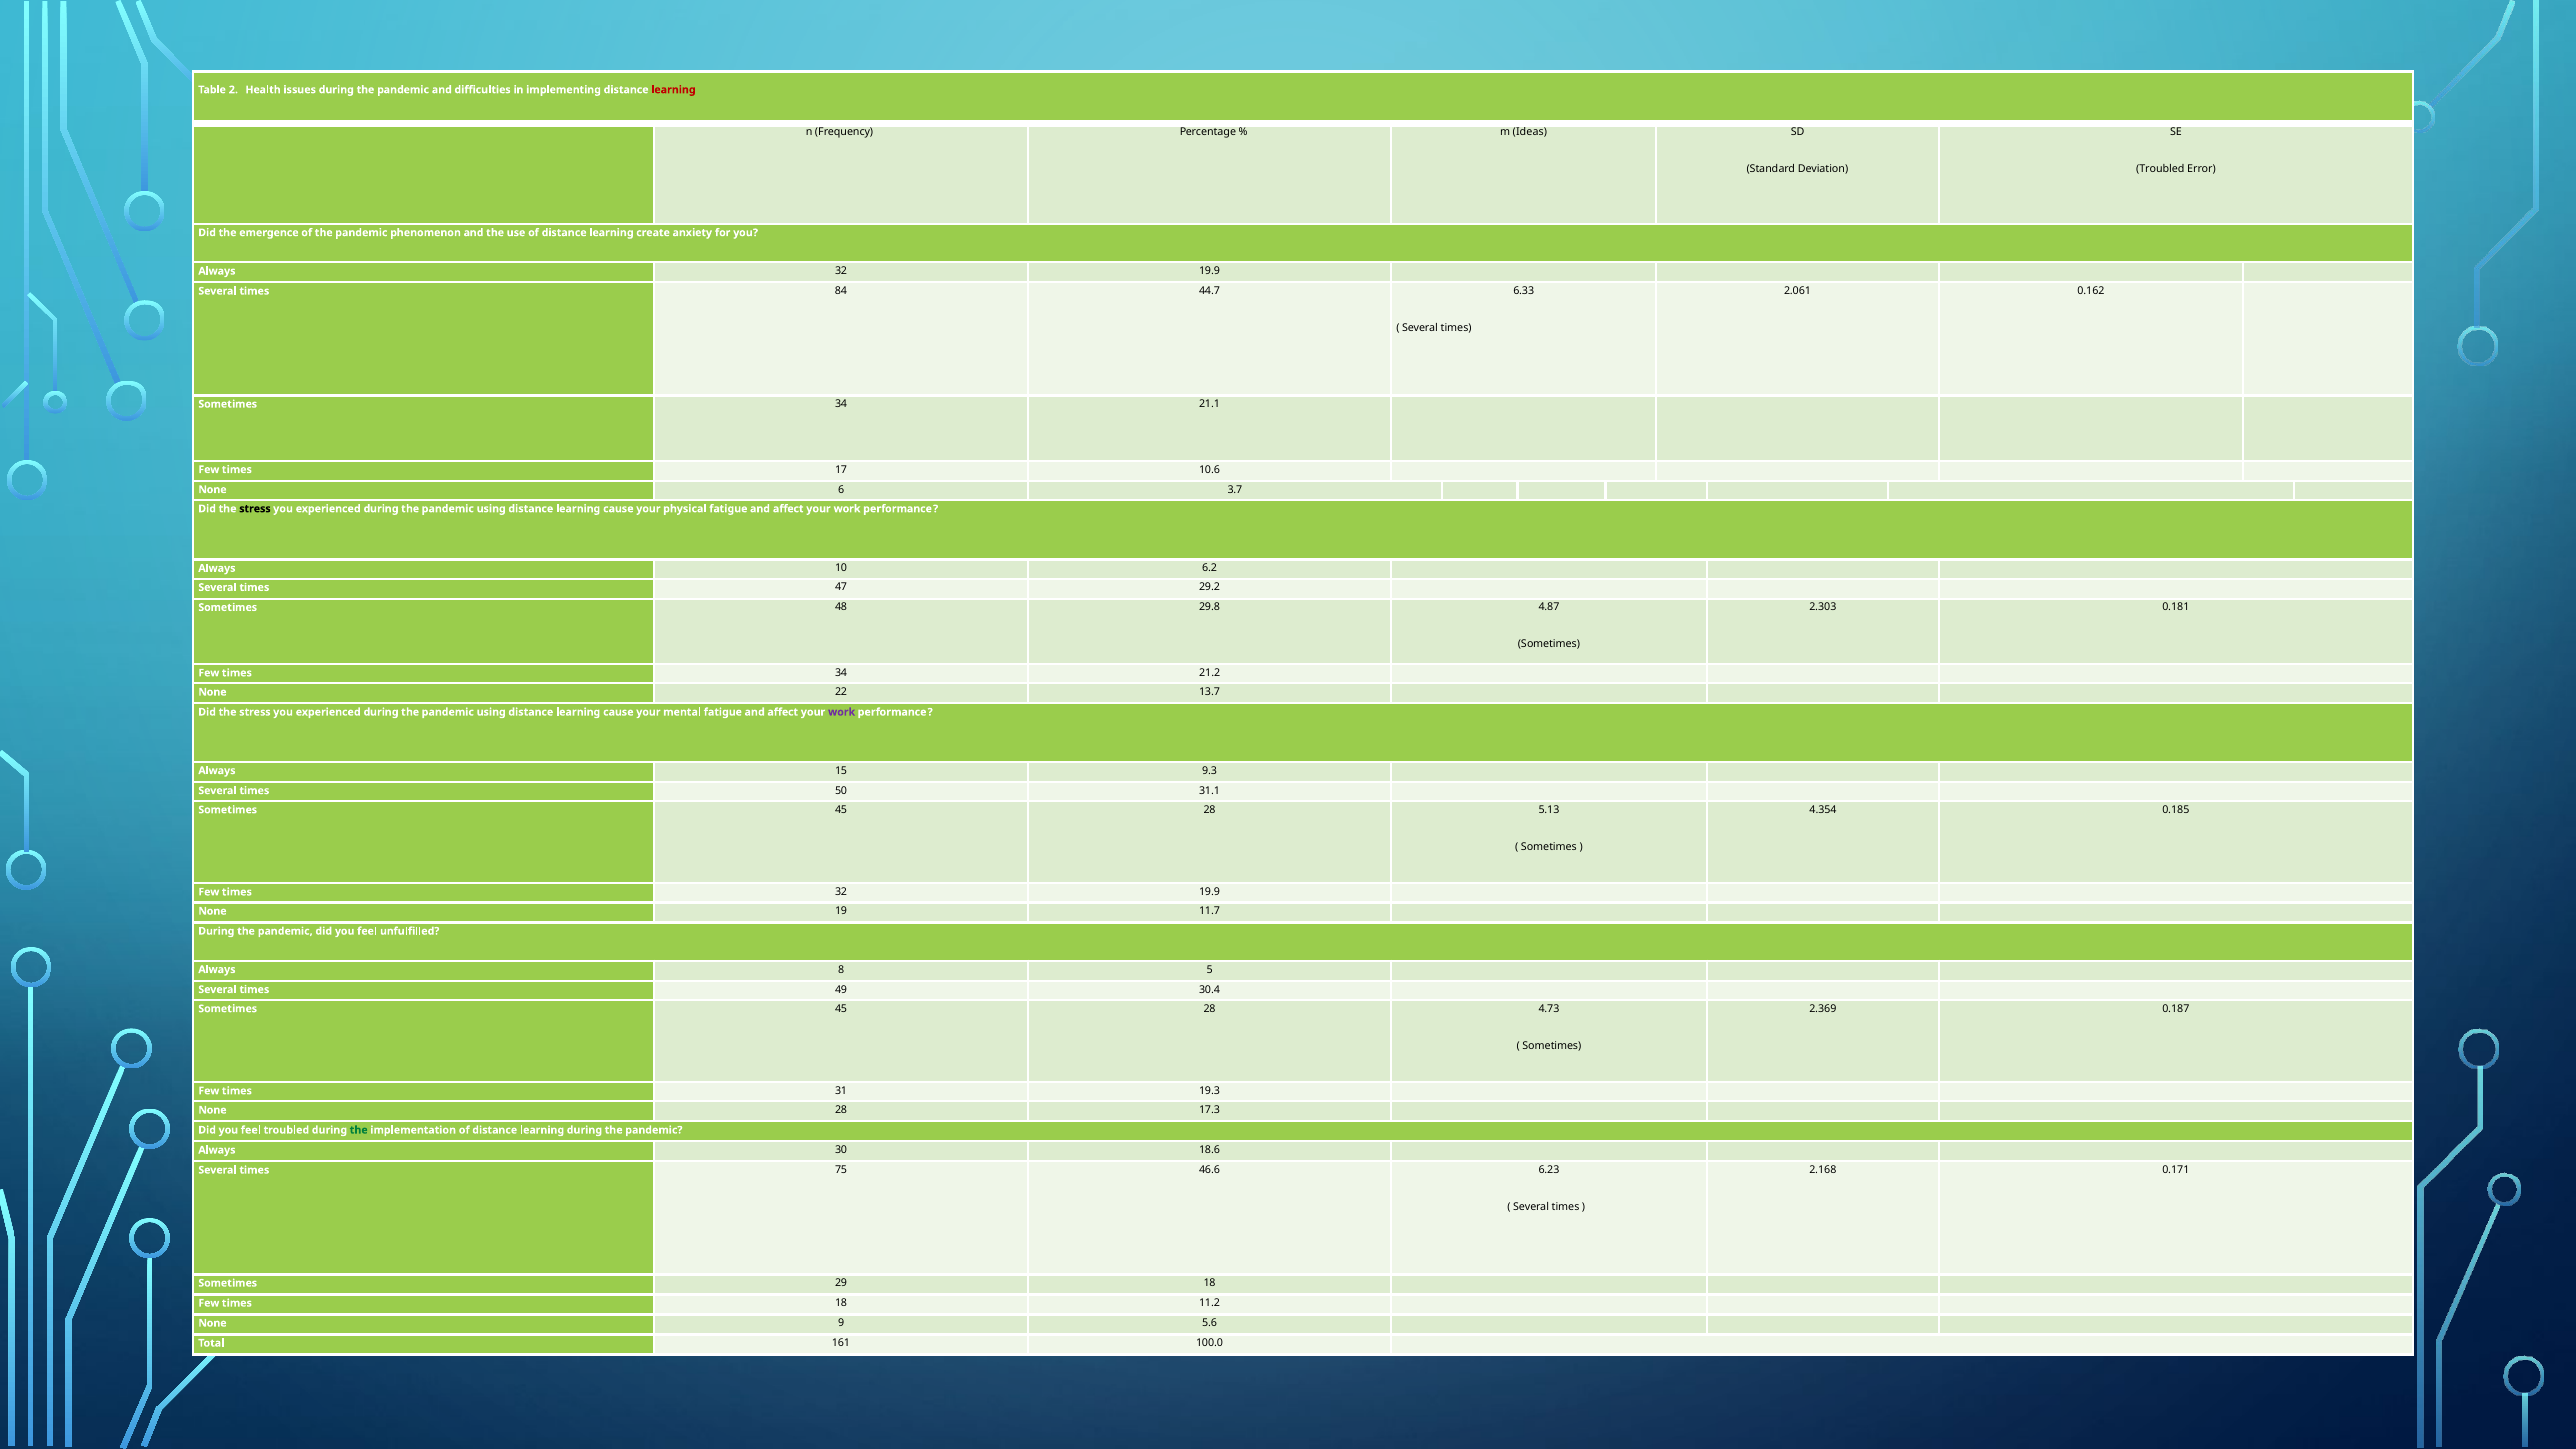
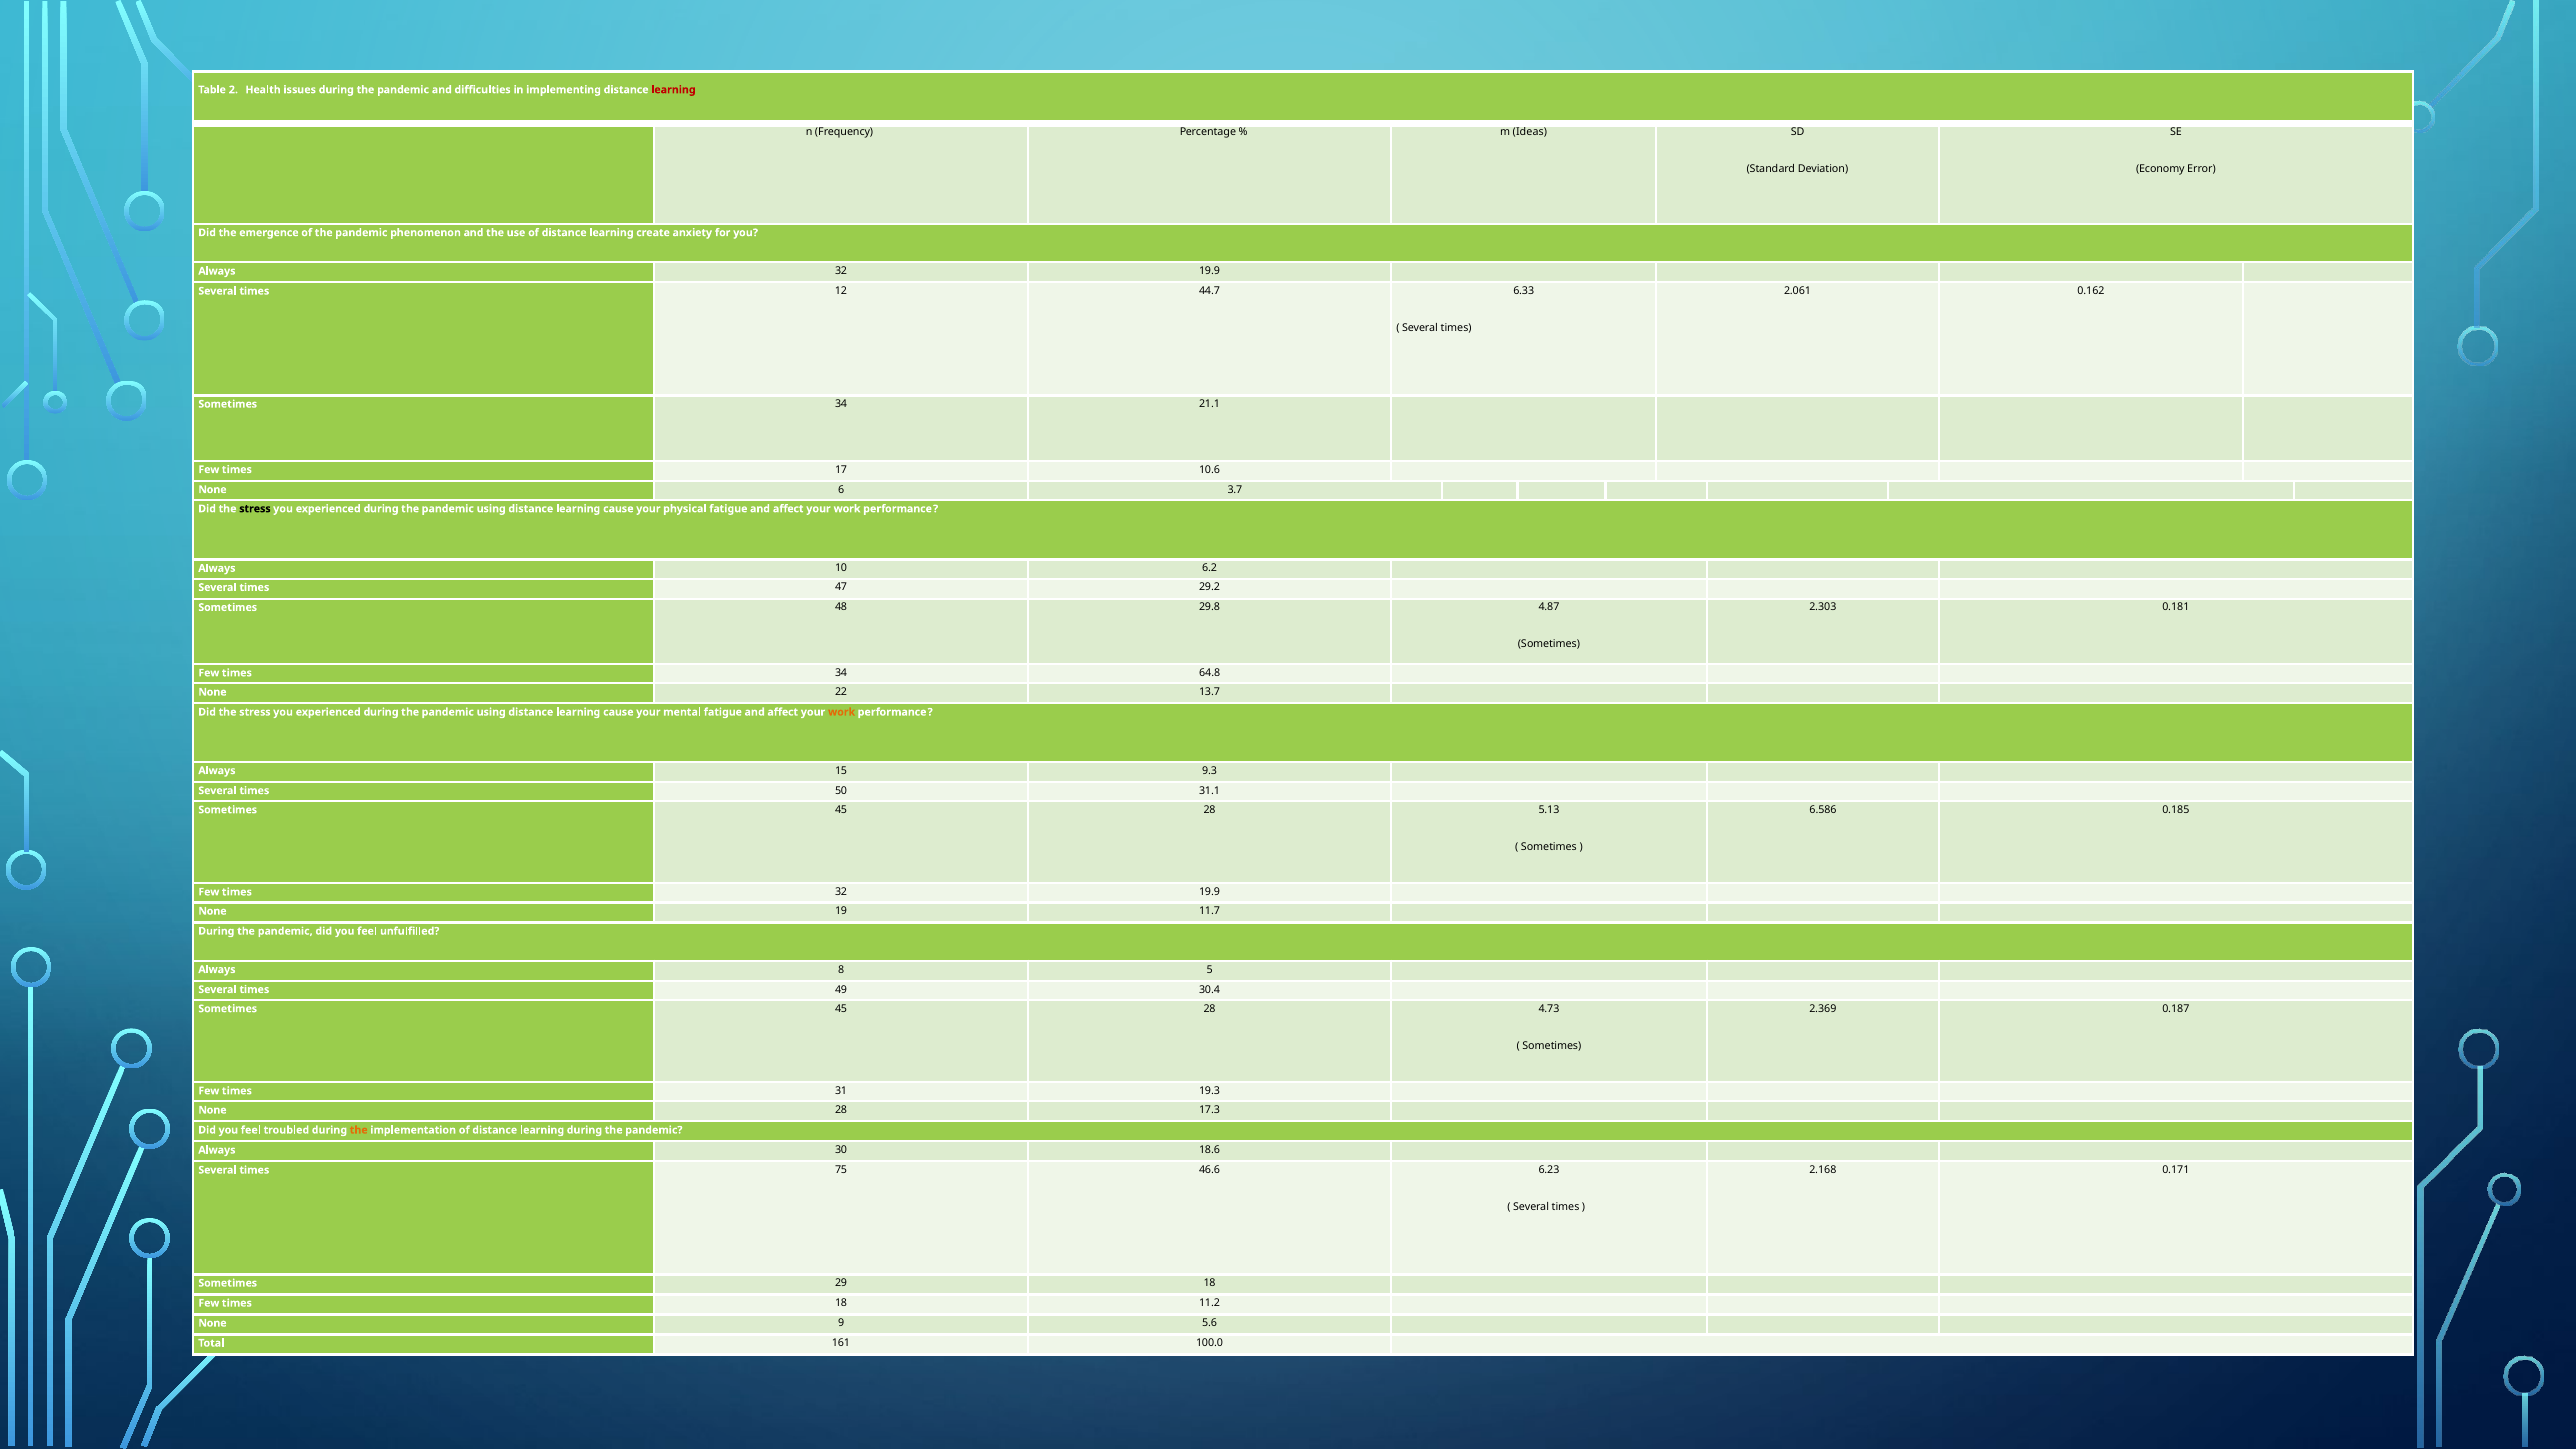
Troubled: Troubled -> Economy (2160, 169)
84: 84 -> 12 (841, 291)
21.2: 21.2 -> 64.8 (1210, 673)
work colour: purple -> orange (842, 712)
4.354: 4.354 -> 6.586 (1823, 810)
the colour: green -> orange (359, 1130)
